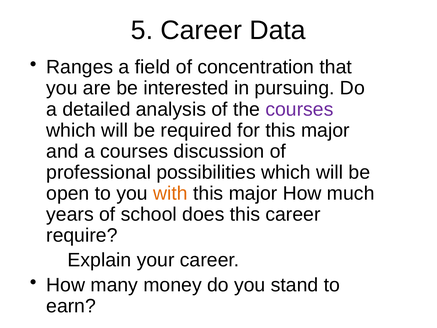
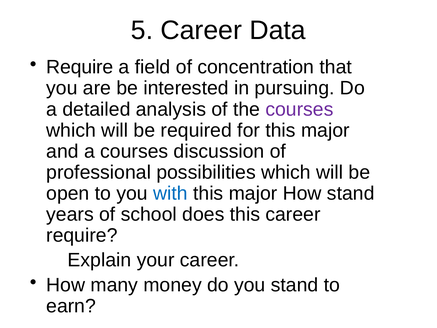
Ranges: Ranges -> Require (80, 67)
with colour: orange -> blue (170, 193)
How much: much -> stand (351, 193)
